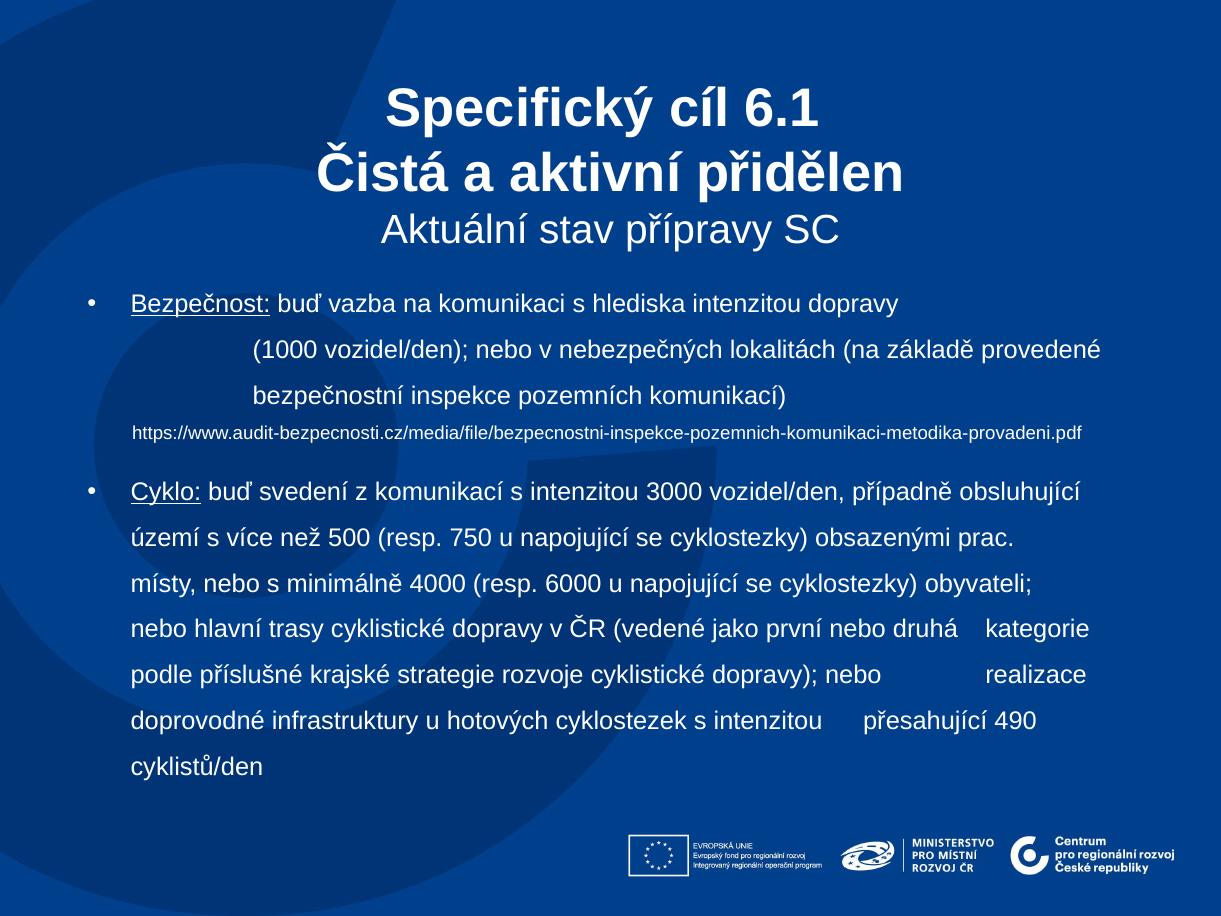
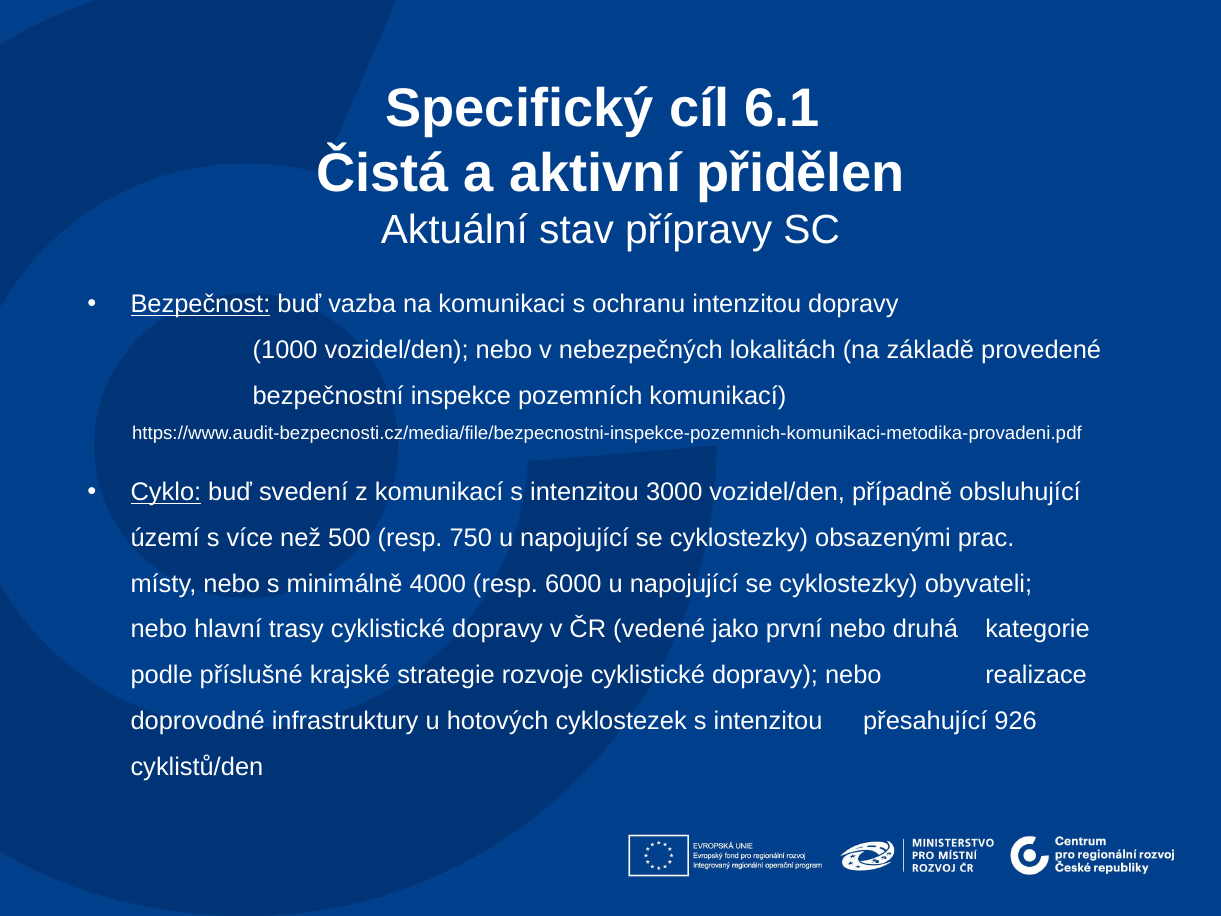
hlediska: hlediska -> ochranu (639, 304)
490: 490 -> 926 (1016, 721)
